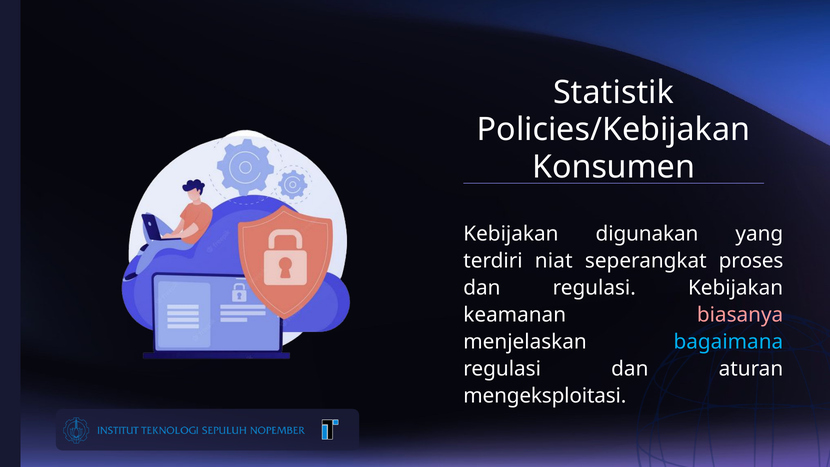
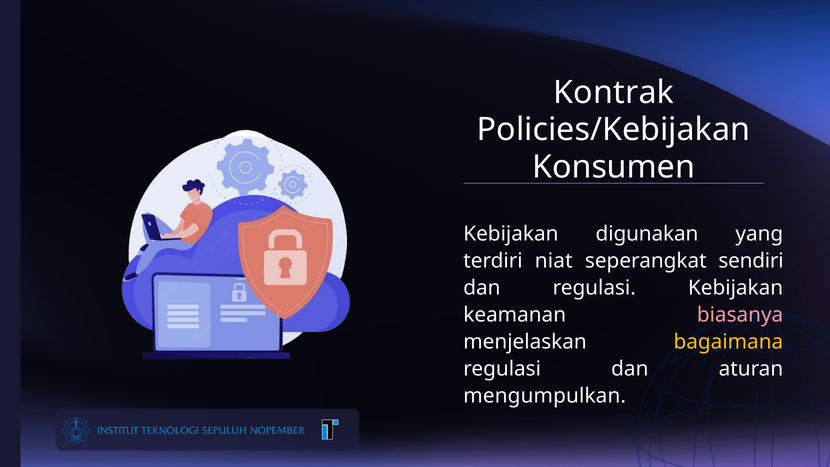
Statistik: Statistik -> Kontrak (614, 93)
proses: proses -> sendiri (751, 261)
bagaimana colour: light blue -> yellow (728, 342)
mengeksploitasi: mengeksploitasi -> mengumpulkan (545, 396)
